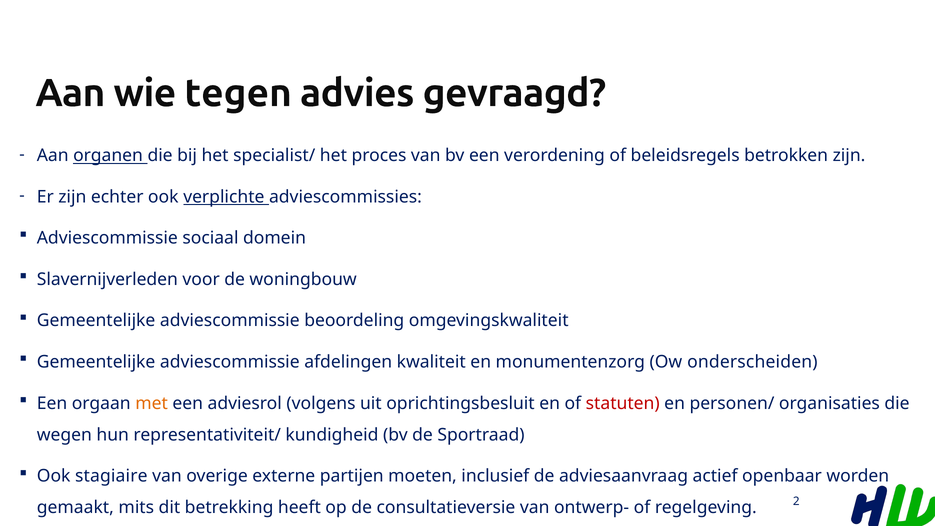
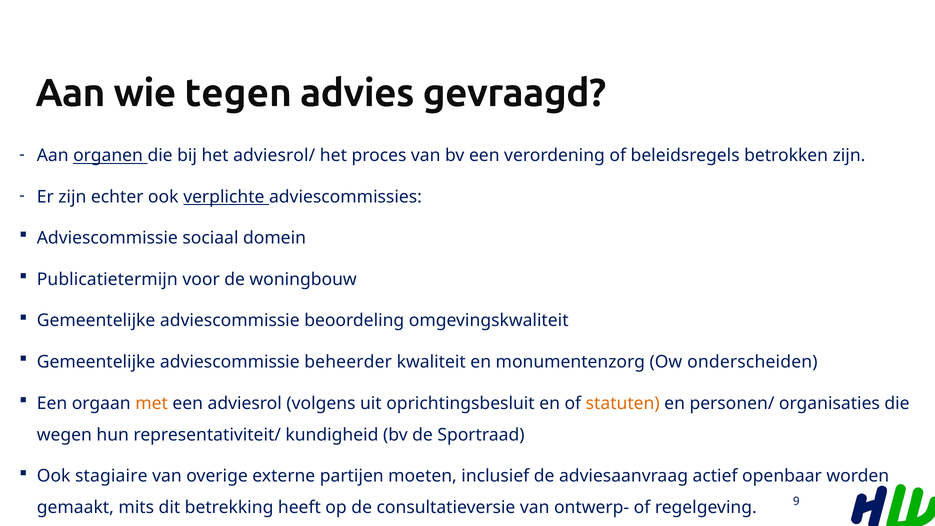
specialist/: specialist/ -> adviesrol/ (274, 155)
Slavernijverleden: Slavernijverleden -> Publicatietermijn (107, 279)
afdelingen: afdelingen -> beheerder (348, 362)
statuten colour: red -> orange (623, 403)
2: 2 -> 9 (796, 501)
